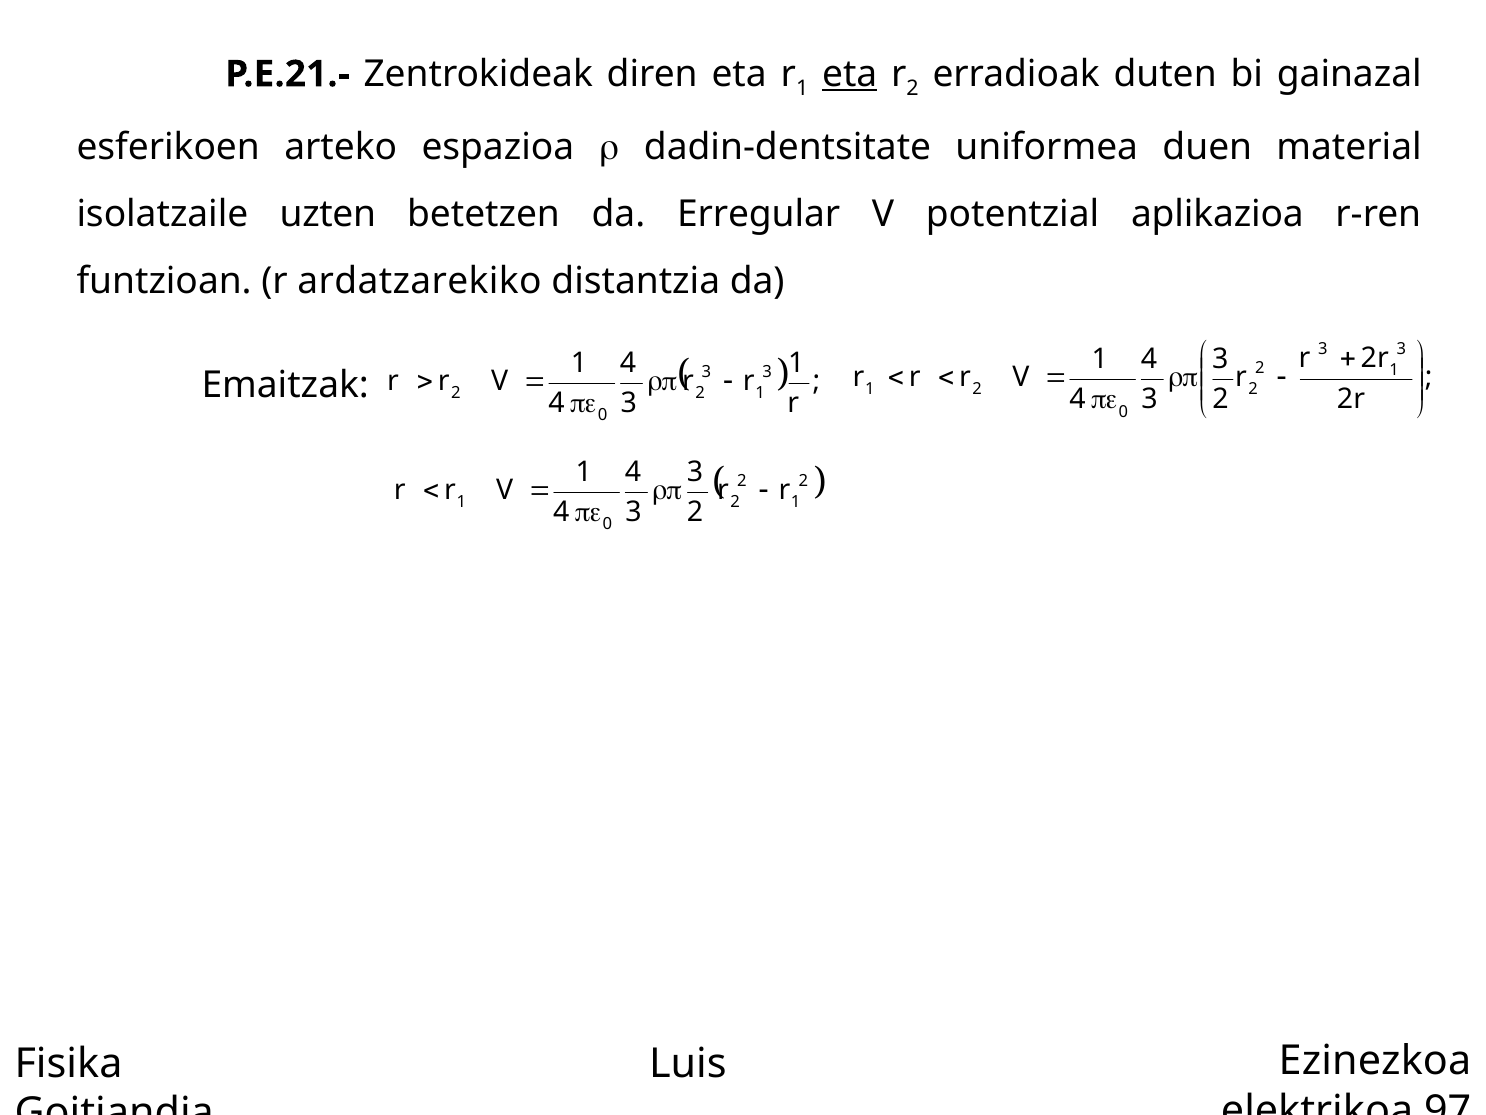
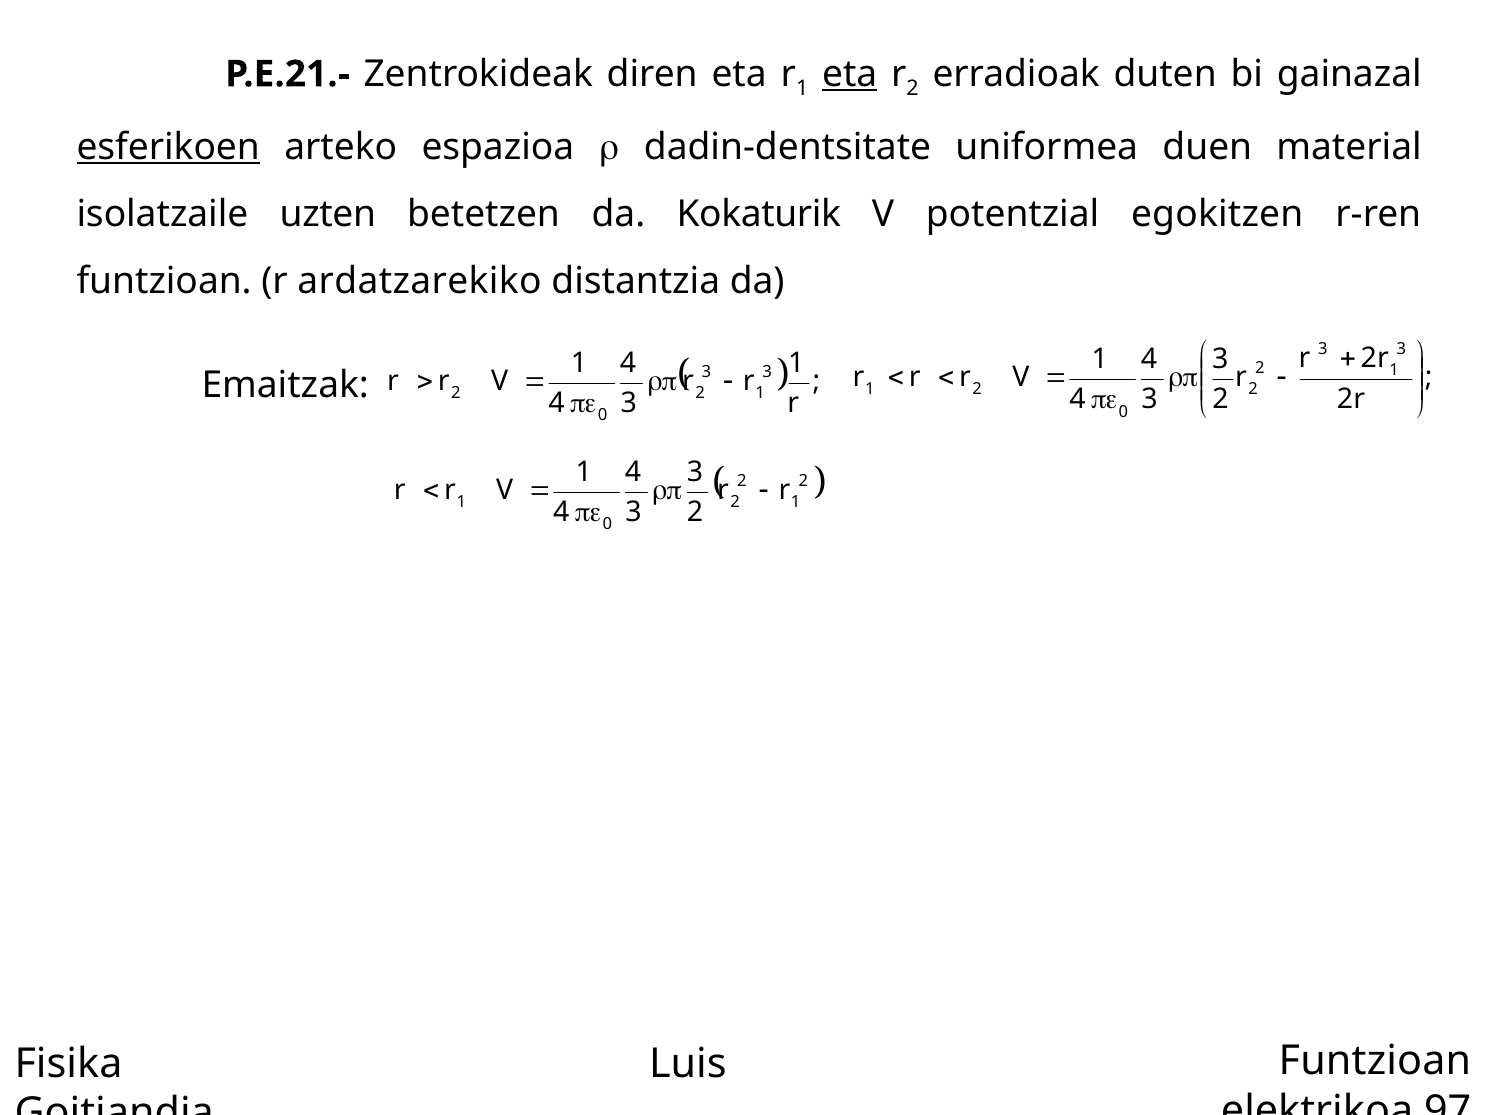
esferikoen underline: none -> present (168, 147)
Erregular: Erregular -> Kokaturik (759, 214)
aplikazioa: aplikazioa -> egokitzen (1217, 214)
Ezinezkoa: Ezinezkoa -> Funtzioan (1375, 1061)
